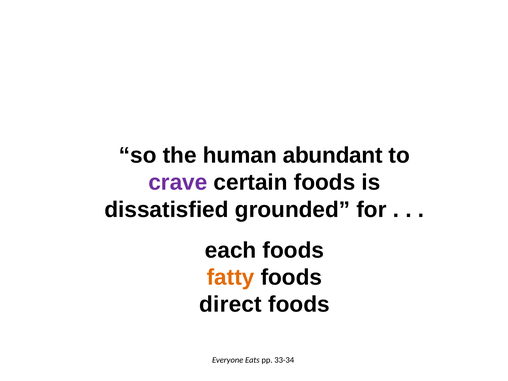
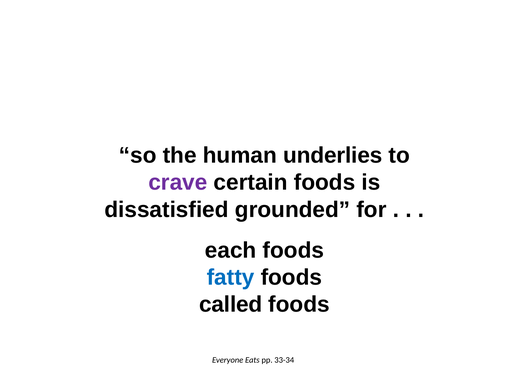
abundant: abundant -> underlies (333, 155)
fatty colour: orange -> blue (231, 277)
direct: direct -> called (231, 304)
